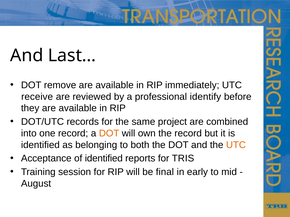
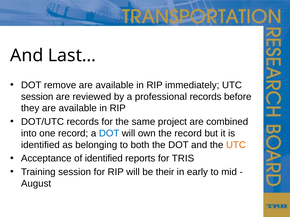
receive: receive -> session (37, 97)
professional identify: identify -> records (206, 97)
DOT colour: orange -> blue (109, 134)
final: final -> their (165, 172)
